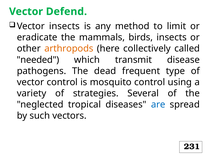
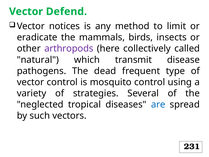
Vector insects: insects -> notices (64, 26)
arthropods colour: orange -> purple (69, 49)
needed: needed -> natural (38, 60)
